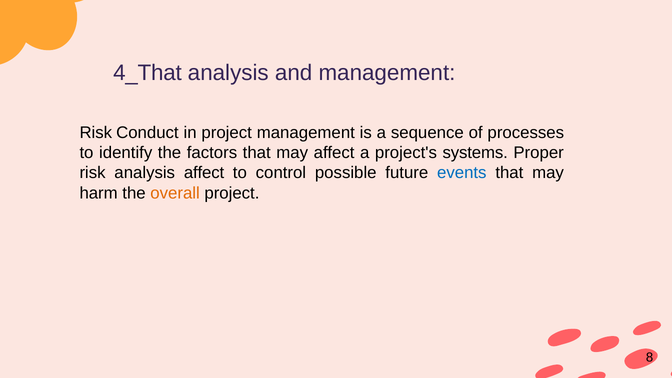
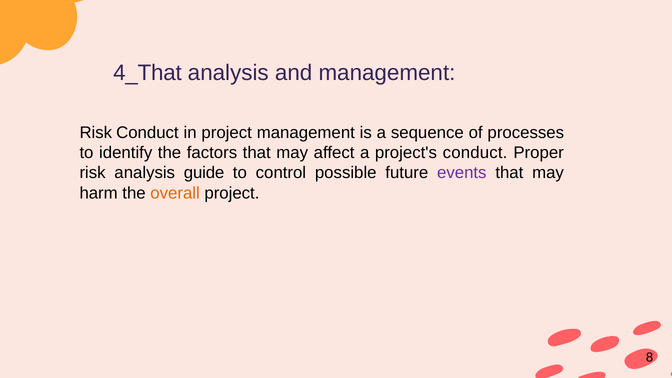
project's systems: systems -> conduct (475, 153)
analysis affect: affect -> guide (204, 173)
events colour: blue -> purple (462, 173)
